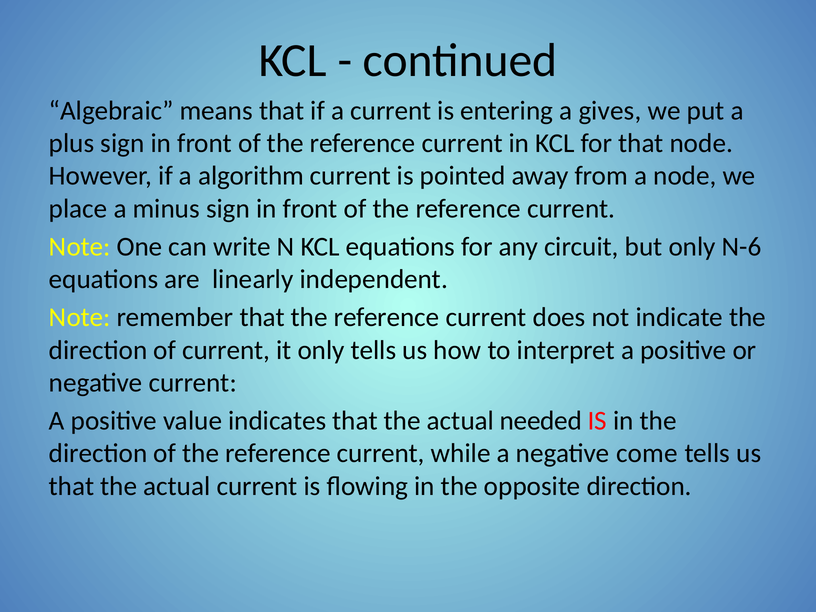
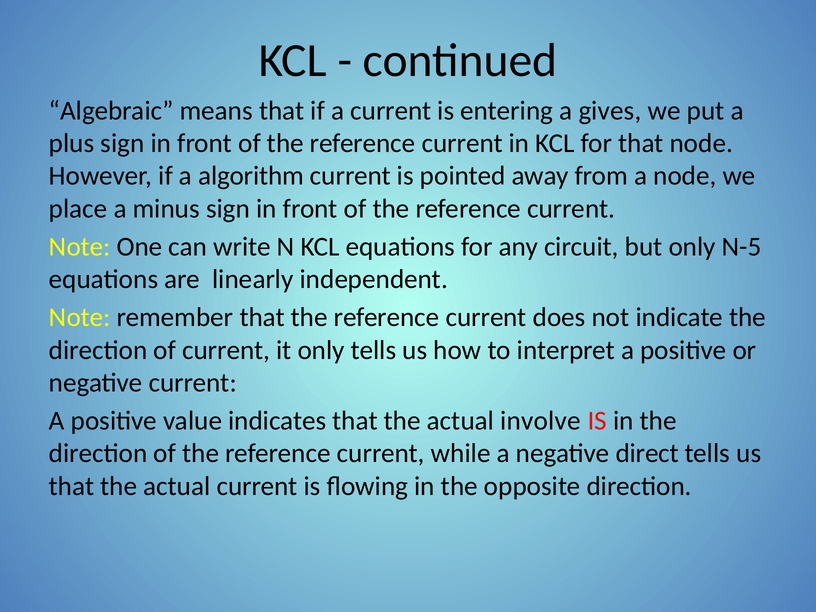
N-6: N-6 -> N-5 (742, 247)
needed: needed -> involve (541, 421)
come: come -> direct (647, 453)
